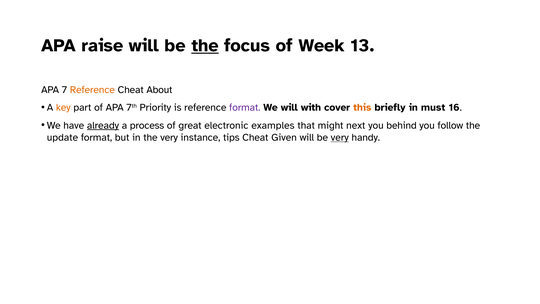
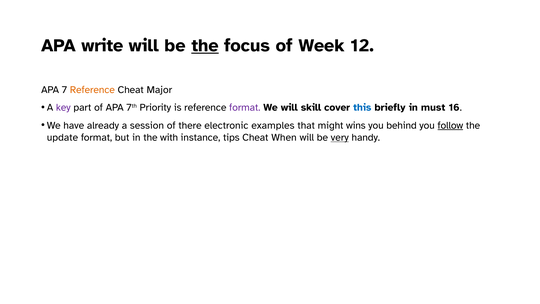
raise: raise -> write (102, 45)
13: 13 -> 12 (362, 45)
About: About -> Major (159, 90)
key colour: orange -> purple (63, 107)
with: with -> skill (311, 107)
this colour: orange -> blue (362, 107)
already underline: present -> none (103, 125)
process: process -> session (147, 125)
great: great -> there (190, 125)
next: next -> wins (356, 125)
follow underline: none -> present (450, 125)
the very: very -> with (169, 137)
Given: Given -> When (284, 137)
